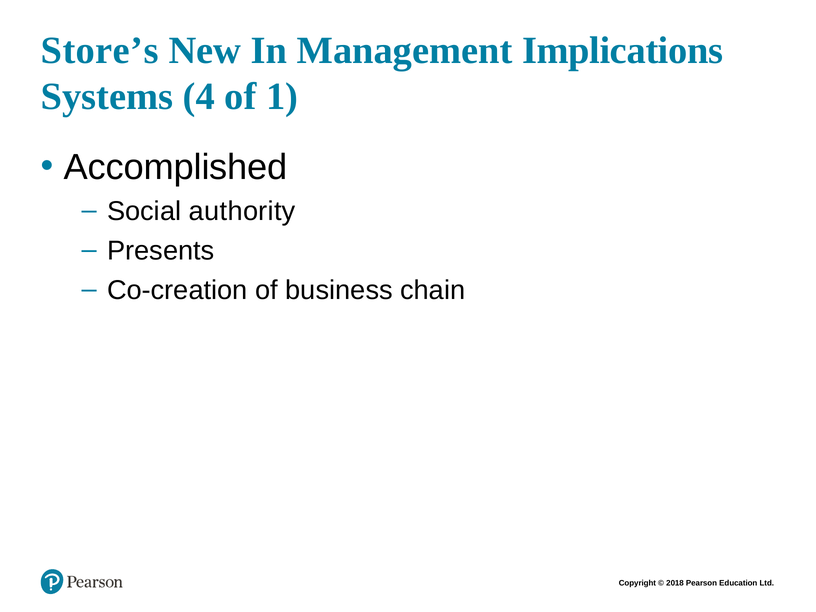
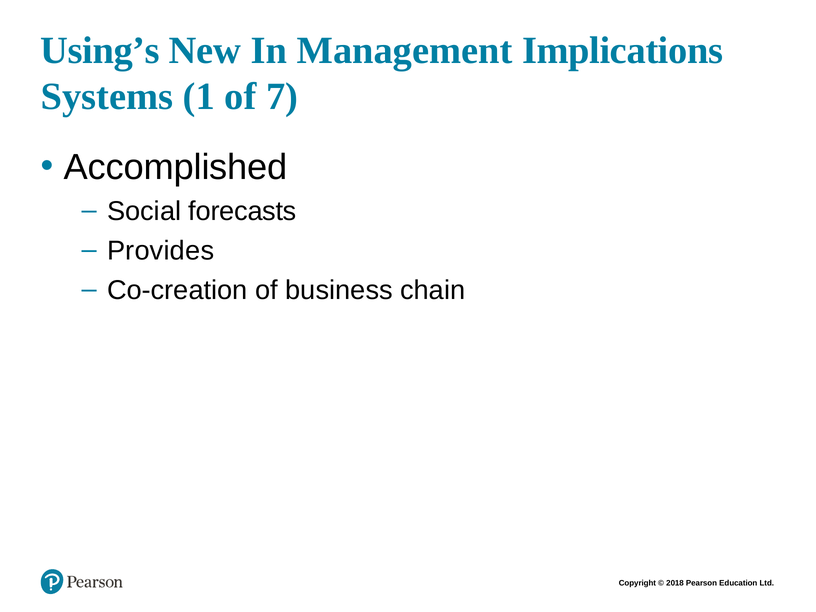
Store’s: Store’s -> Using’s (100, 50)
4: 4 -> 1 (199, 97)
1: 1 -> 7 (282, 97)
authority: authority -> forecasts (243, 211)
Presents: Presents -> Provides (161, 251)
